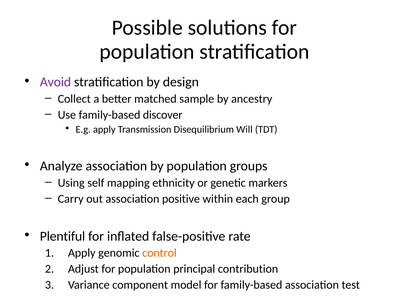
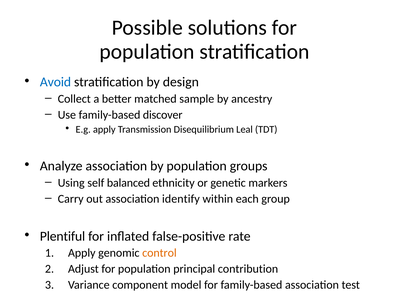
Avoid colour: purple -> blue (55, 82)
Will: Will -> Leal (245, 129)
mapping: mapping -> balanced (128, 183)
positive: positive -> identify (181, 199)
